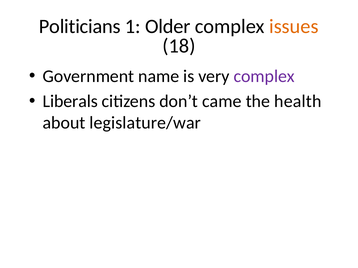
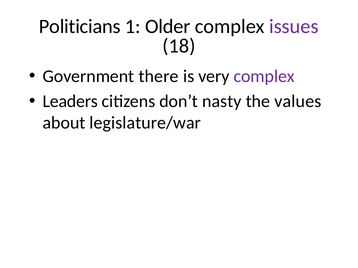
issues colour: orange -> purple (294, 26)
name: name -> there (159, 76)
Liberals: Liberals -> Leaders (70, 101)
came: came -> nasty (222, 101)
health: health -> values (298, 101)
